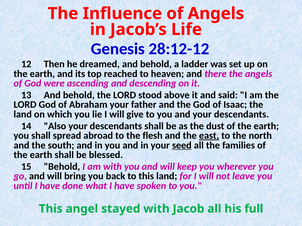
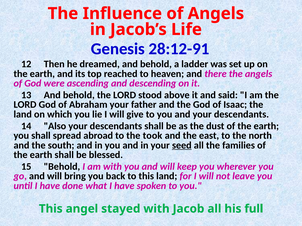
28:12-12: 28:12-12 -> 28:12-91 (179, 49)
flesh: flesh -> took (152, 136)
east underline: present -> none (209, 136)
